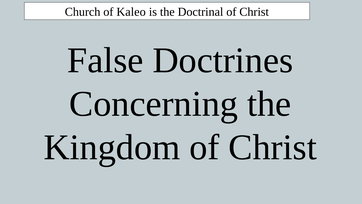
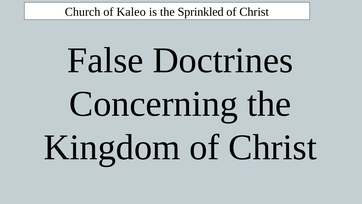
Doctrinal: Doctrinal -> Sprinkled (201, 12)
